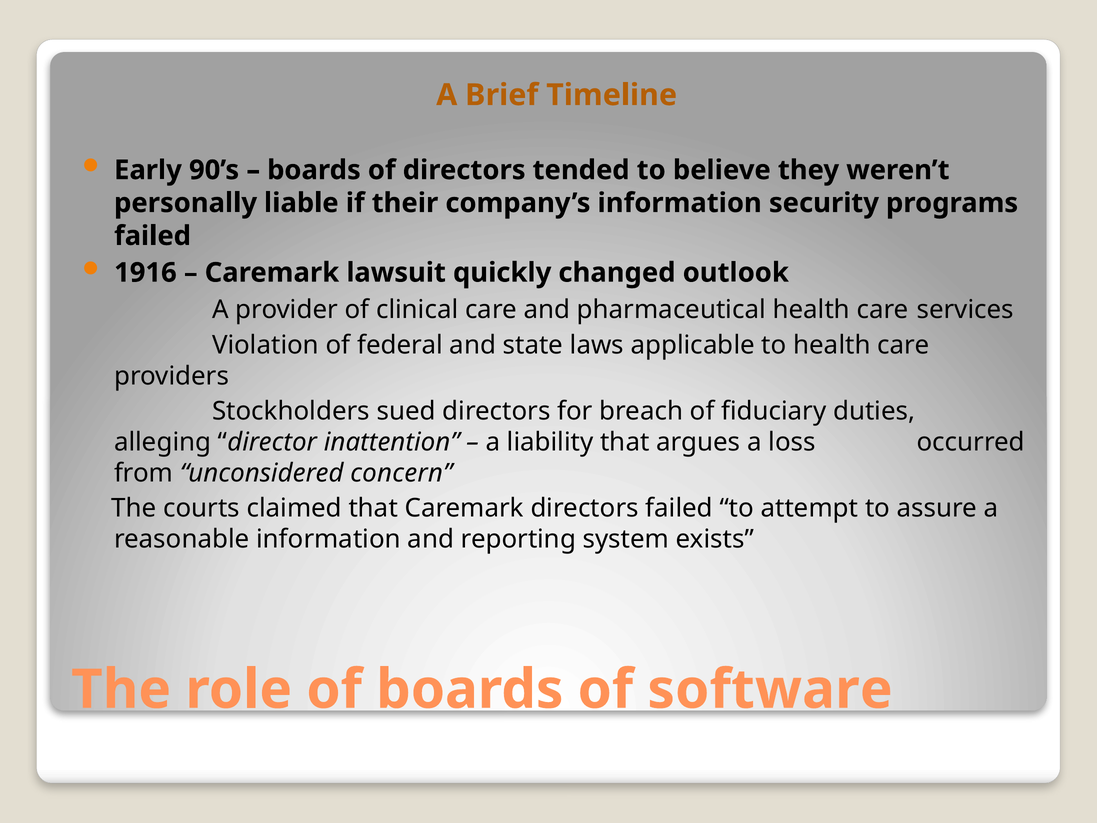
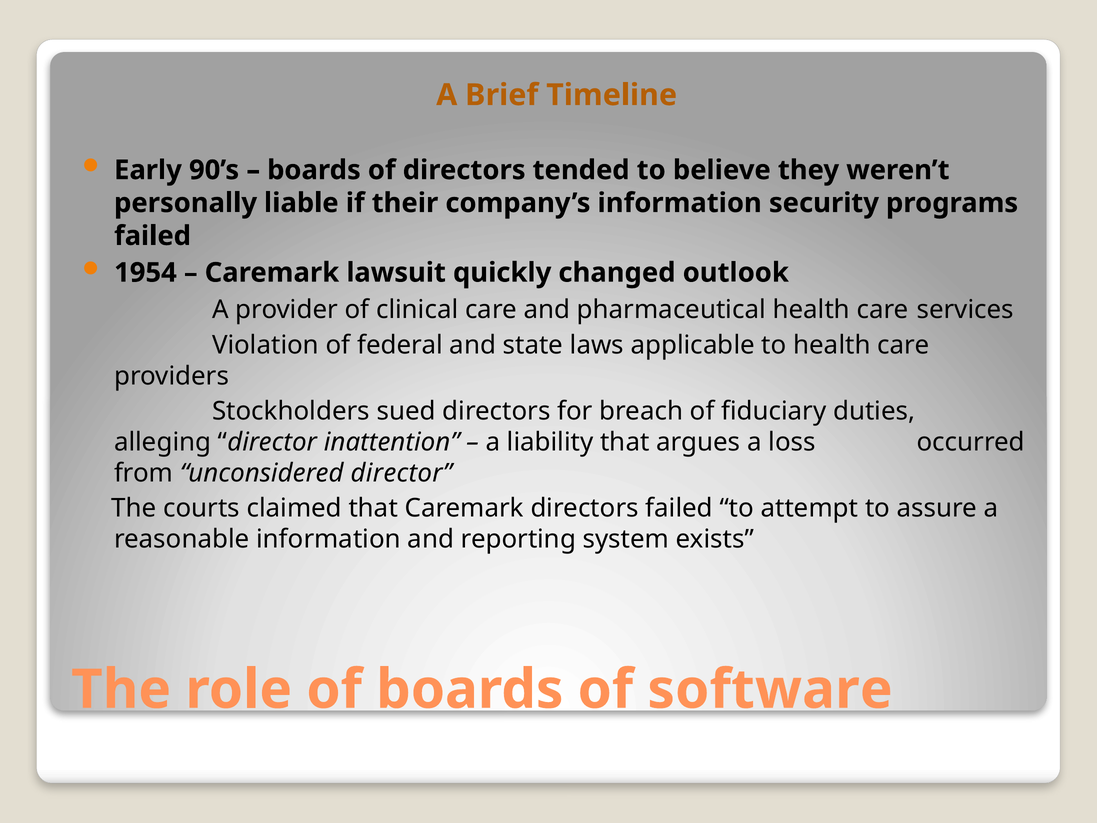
1916: 1916 -> 1954 (145, 273)
unconsidered concern: concern -> director (401, 473)
